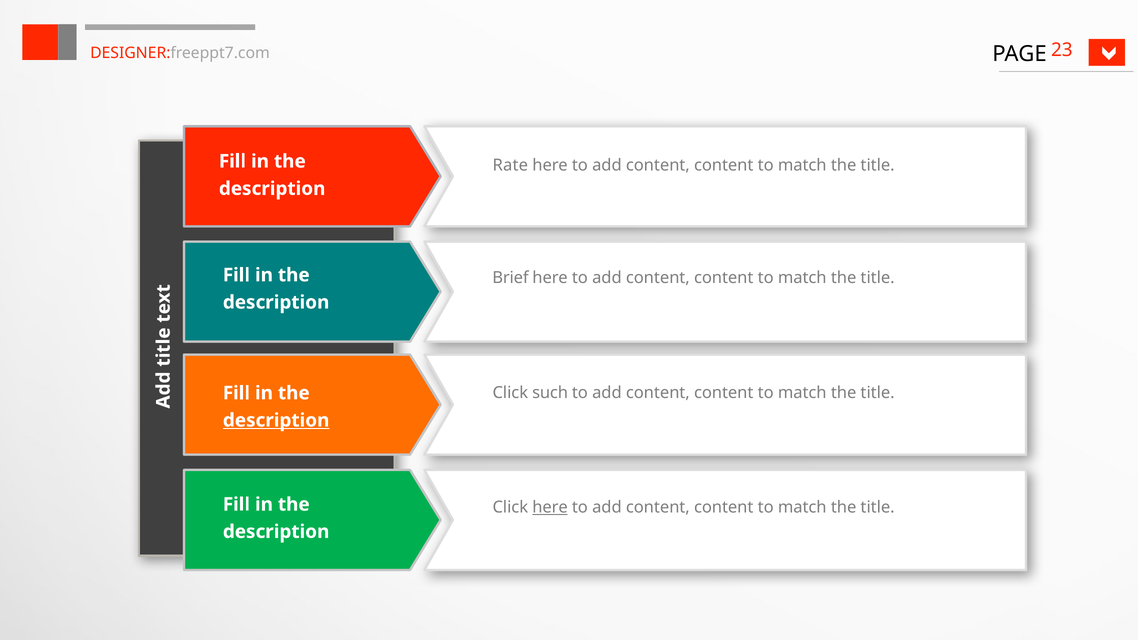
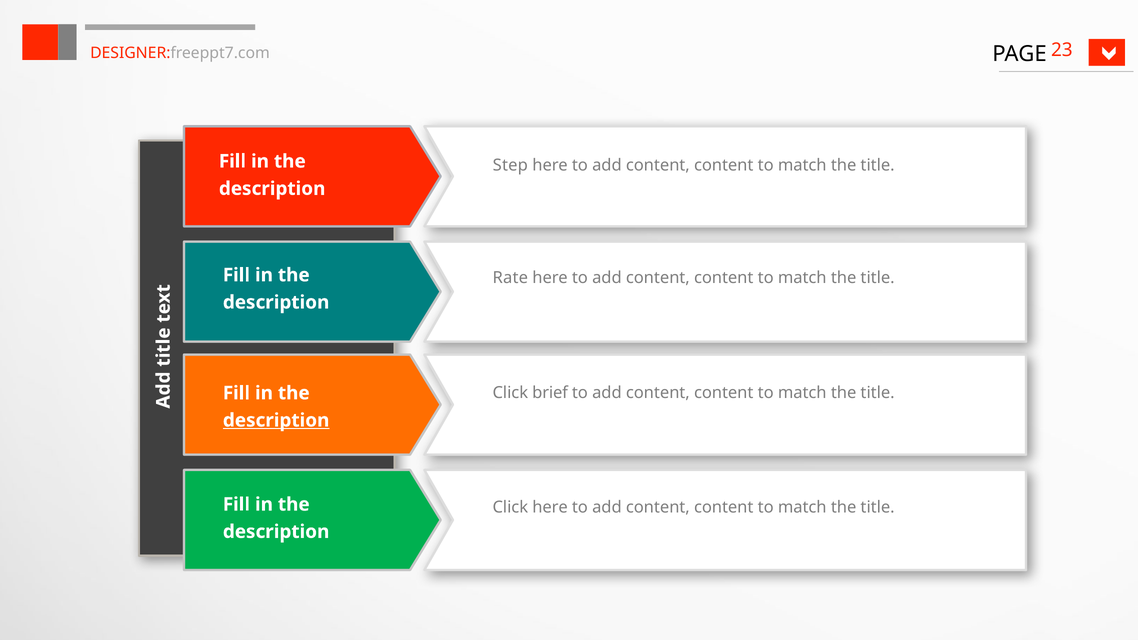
Rate: Rate -> Step (510, 165)
Brief: Brief -> Rate (510, 278)
such: such -> brief (550, 393)
here underline: present -> none (550, 507)
